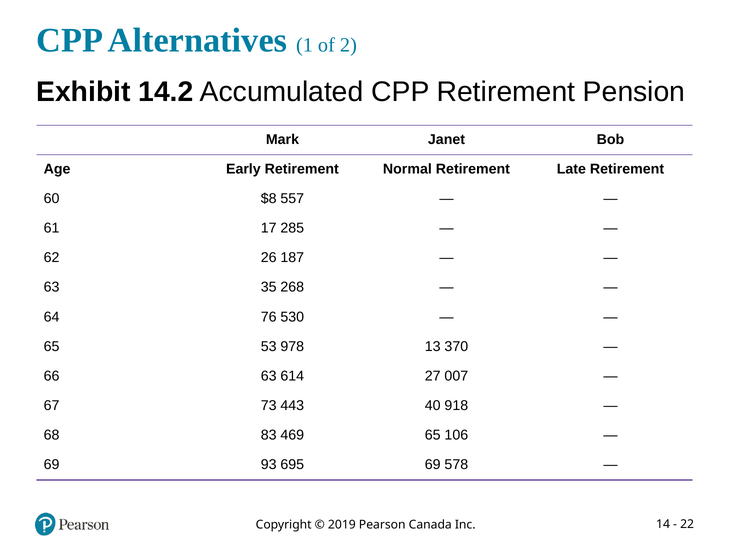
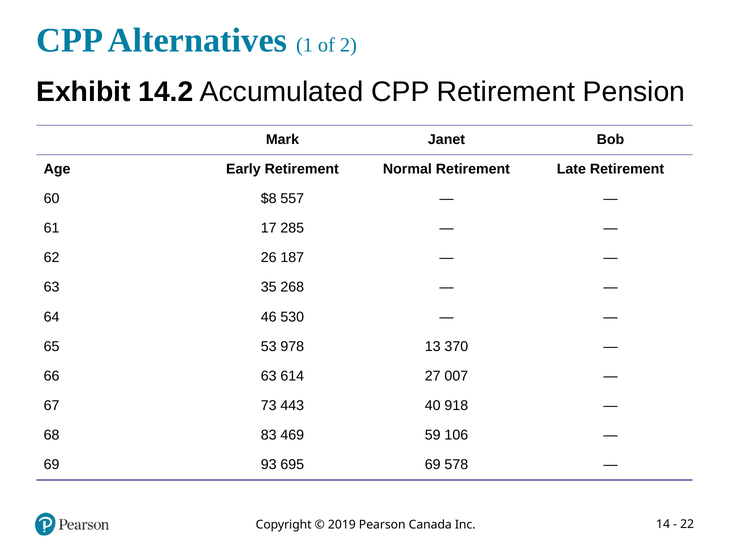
76: 76 -> 46 (269, 317)
469 65: 65 -> 59 (433, 435)
